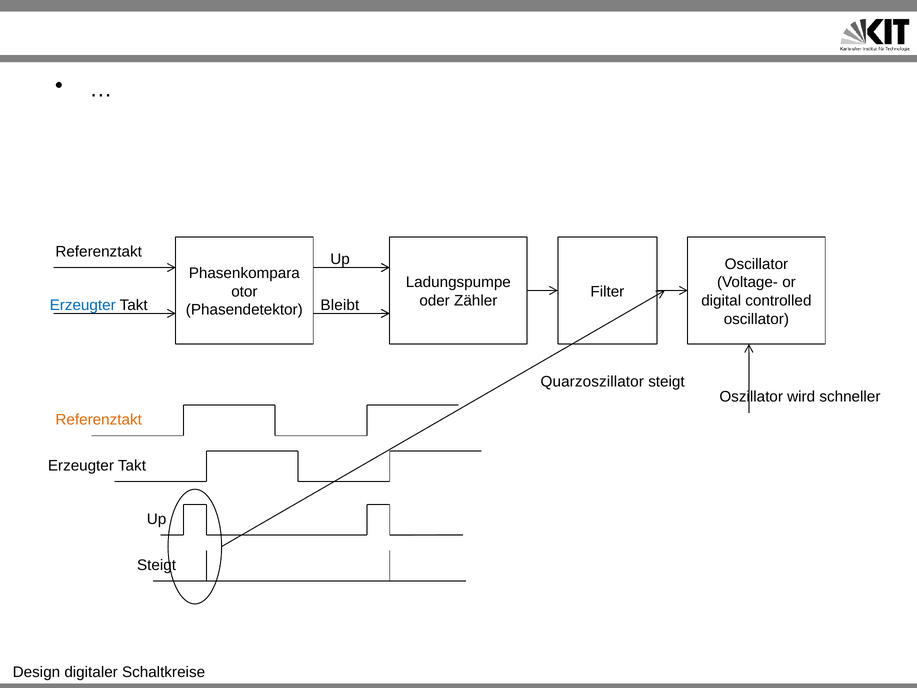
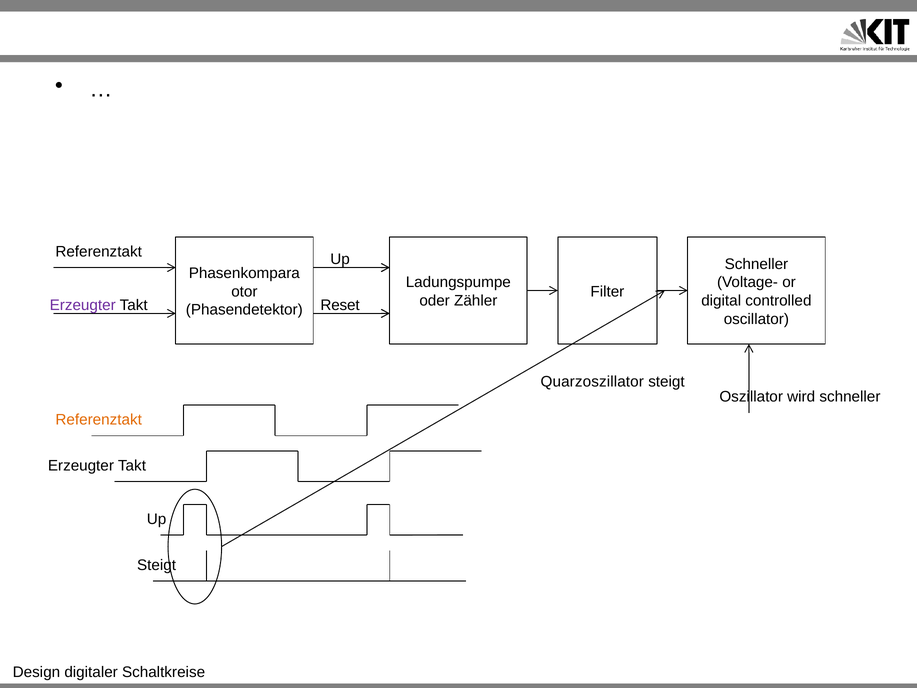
Oscillator: Oscillator -> Schneller (756, 264)
Erzeugter colour: blue -> purple (83, 305)
Bleibt: Bleibt -> Reset (340, 305)
